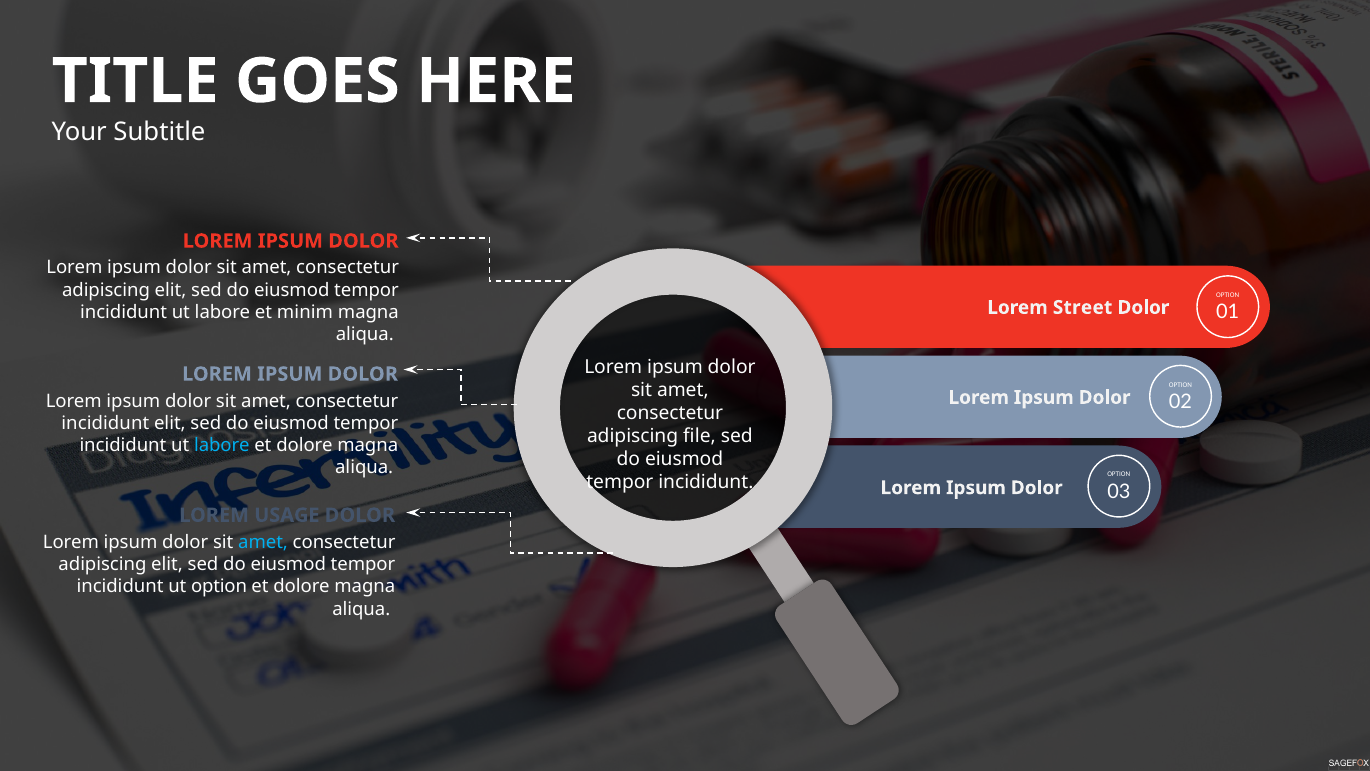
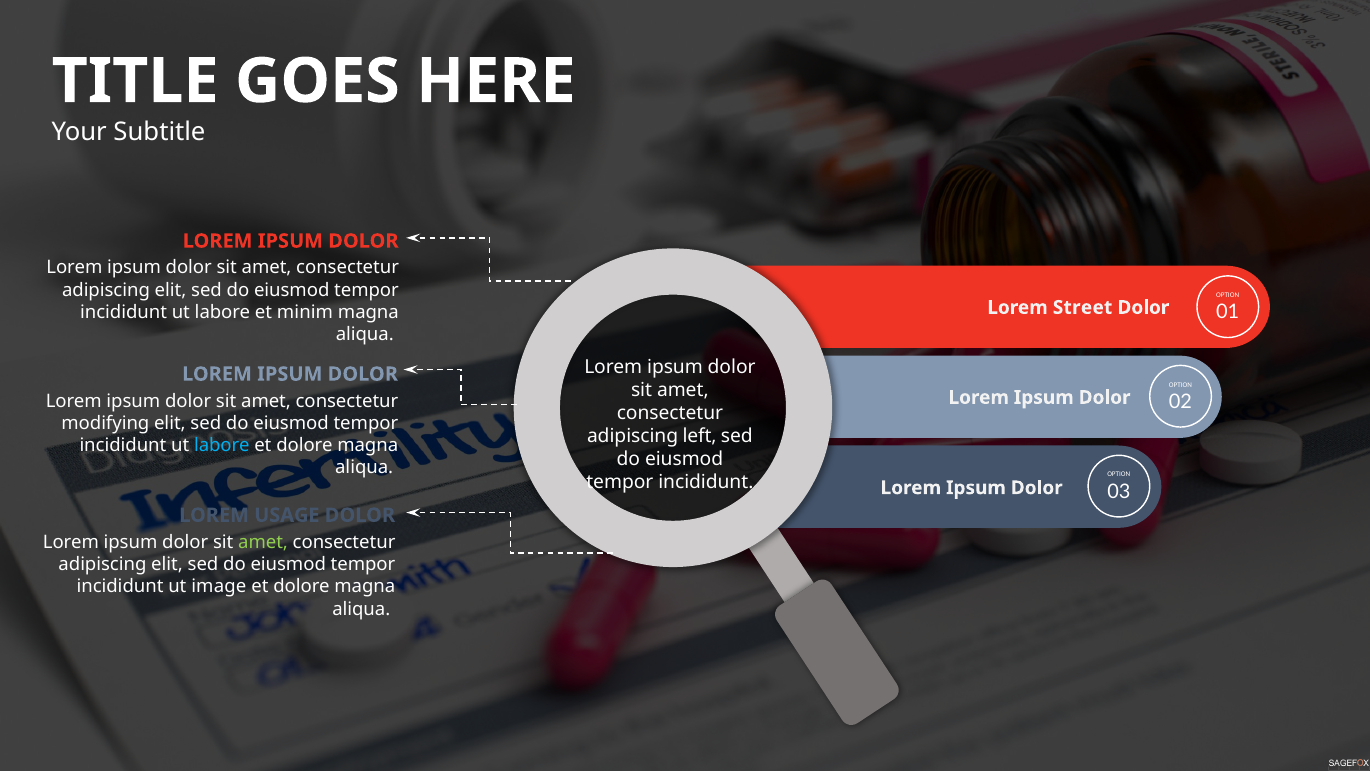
incididunt: incididunt -> modifying (105, 423)
file: file -> left (700, 436)
amet colour: light blue -> light green (263, 542)
ut option: option -> image (219, 586)
